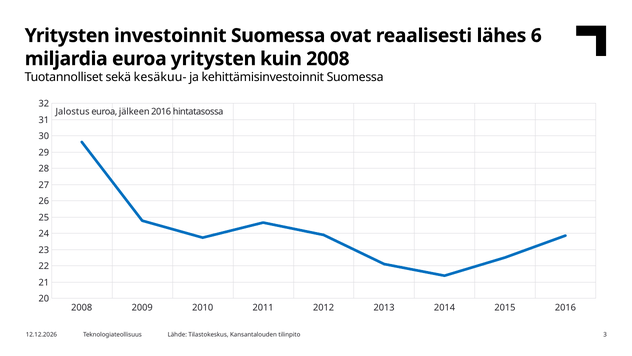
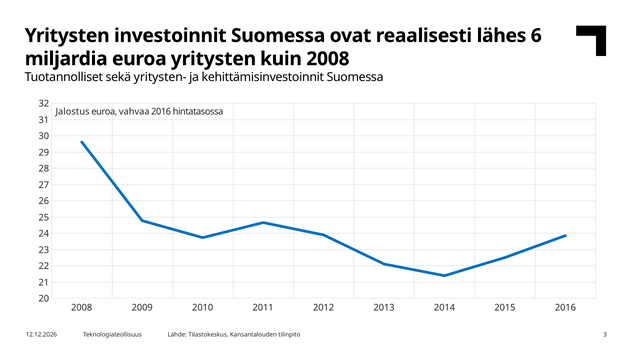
kesäkuu-: kesäkuu- -> yritysten- (160, 77)
jälkeen: jälkeen -> vahvaa (134, 112)
